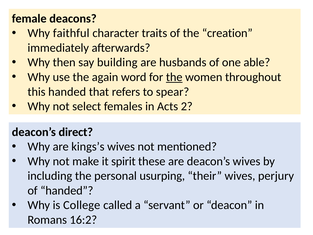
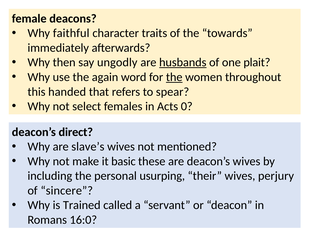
creation: creation -> towards (227, 33)
building: building -> ungodly (117, 62)
husbands underline: none -> present (183, 62)
able: able -> plait (257, 62)
2: 2 -> 0 (187, 106)
kings’s: kings’s -> slave’s (88, 147)
spirit: spirit -> basic (123, 161)
of handed: handed -> sincere (67, 190)
College: College -> Trained (82, 205)
16:2: 16:2 -> 16:0 (83, 220)
